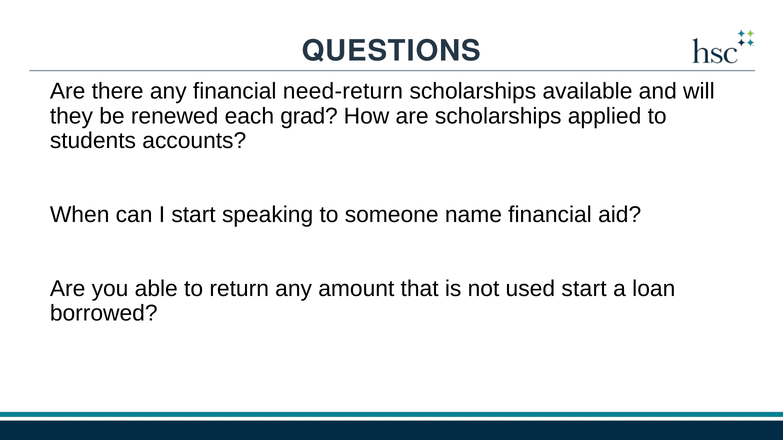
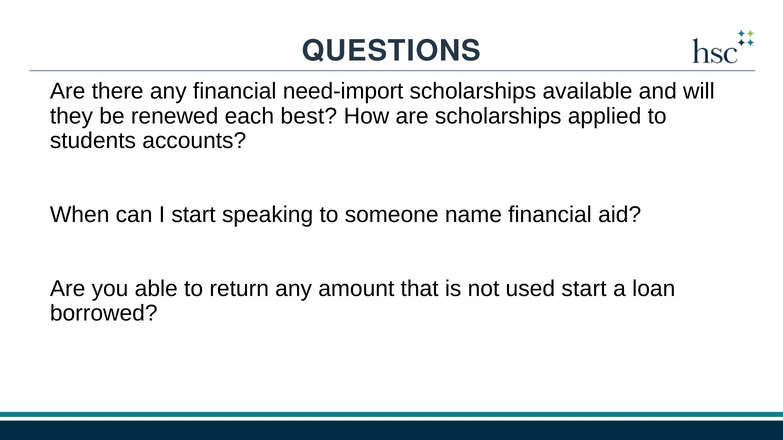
need-return: need-return -> need-import (343, 91)
grad: grad -> best (309, 116)
